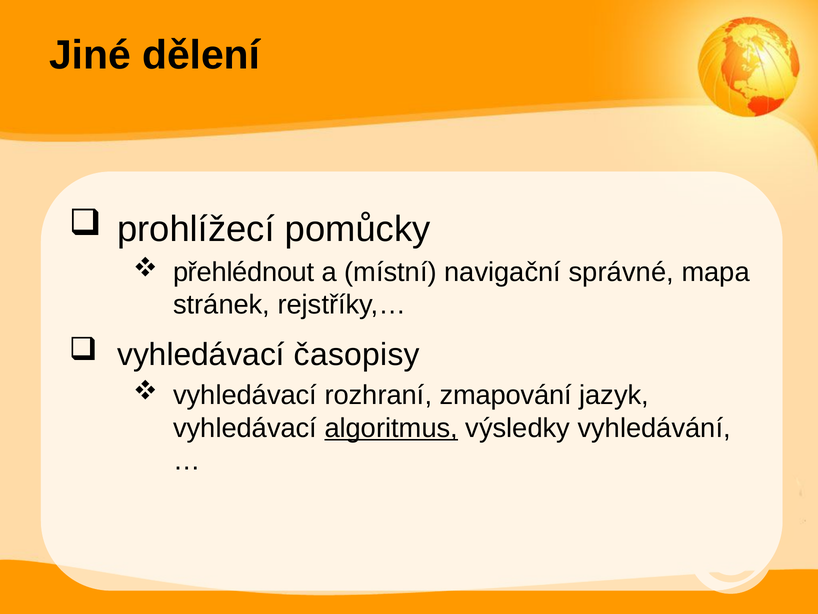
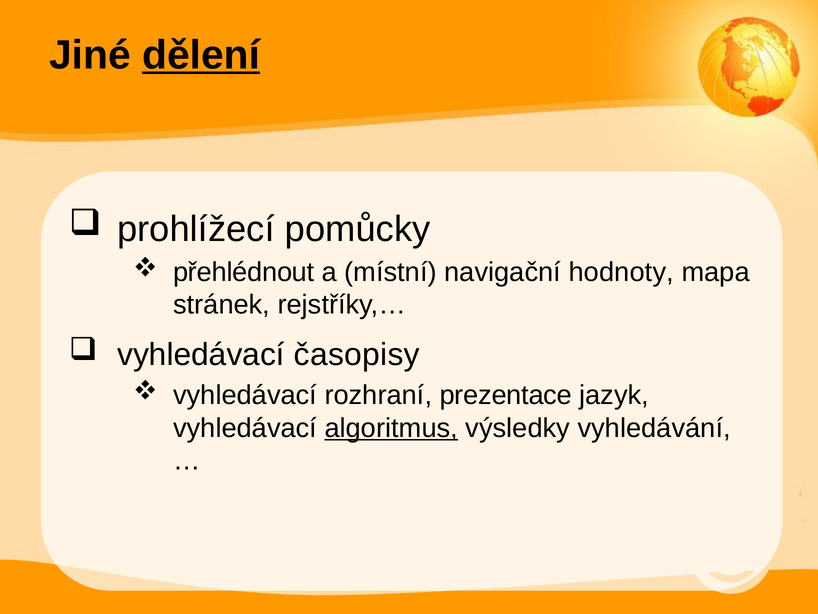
dělení underline: none -> present (201, 55)
správné: správné -> hodnoty (621, 272)
zmapování: zmapování -> prezentace (506, 395)
